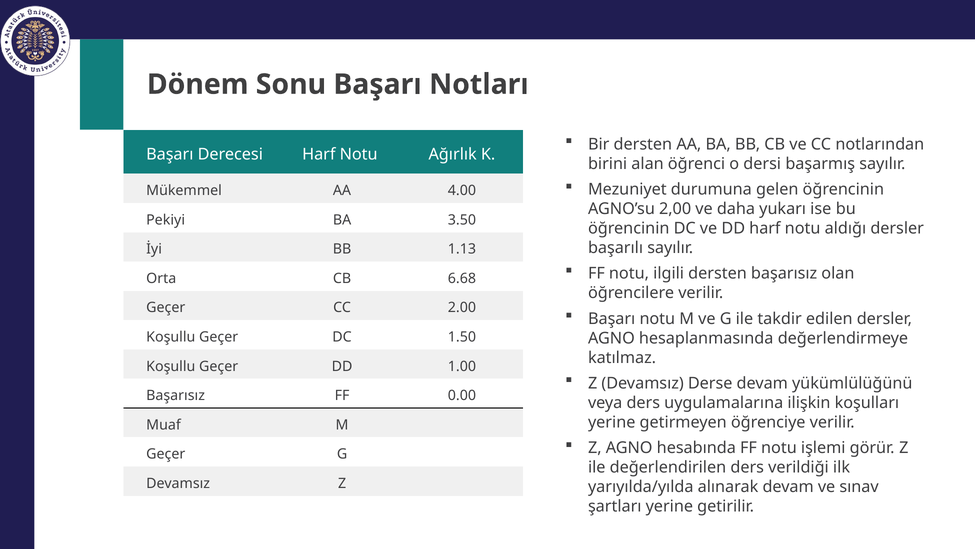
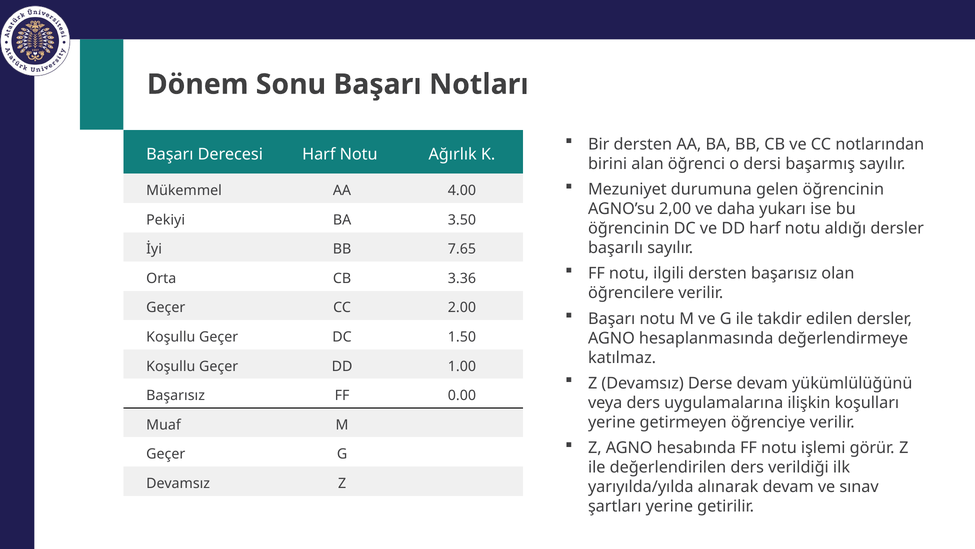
1.13: 1.13 -> 7.65 (462, 249)
6.68: 6.68 -> 3.36 (462, 278)
